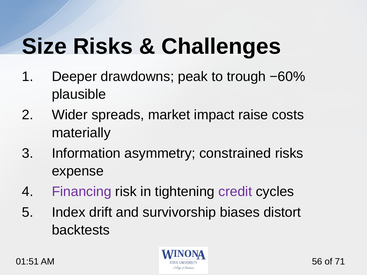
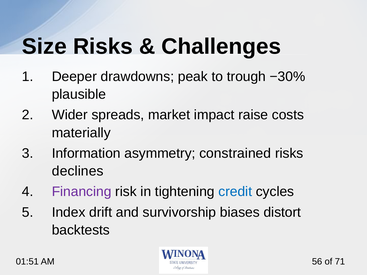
−60%: −60% -> −30% (287, 77)
expense: expense -> declines (78, 171)
credit colour: purple -> blue (235, 192)
